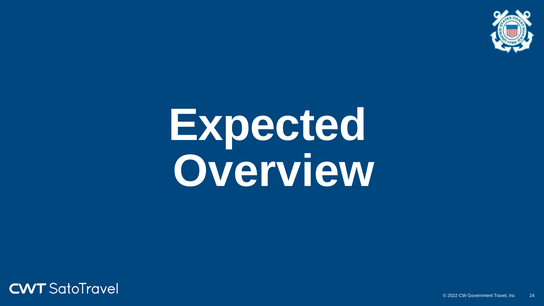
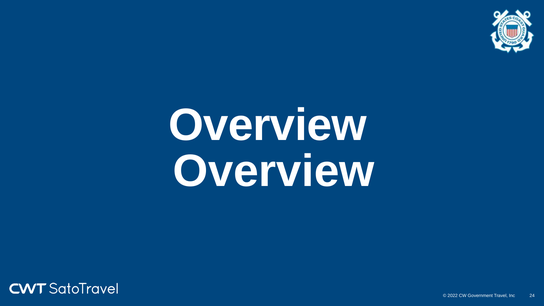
Expected: Expected -> Overview (268, 125)
